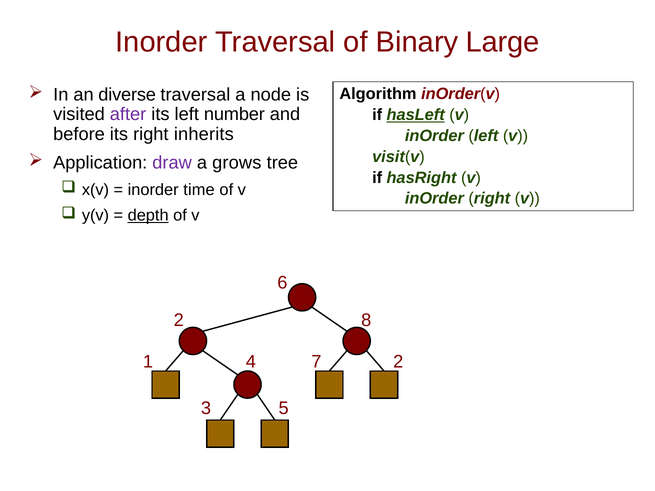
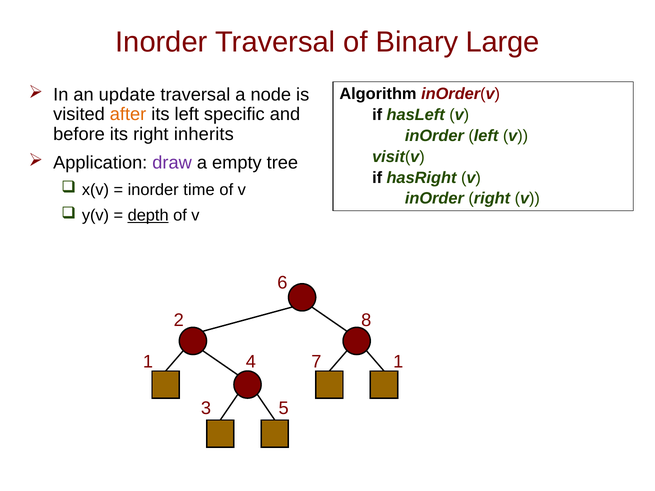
diverse: diverse -> update (127, 95)
after colour: purple -> orange (128, 115)
number: number -> specific (234, 115)
hasLeft underline: present -> none (416, 115)
grows: grows -> empty (237, 163)
7 2: 2 -> 1 (398, 362)
